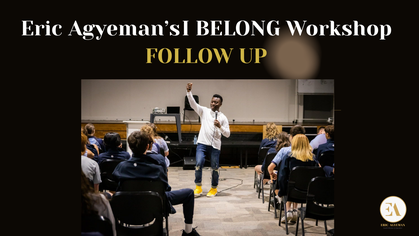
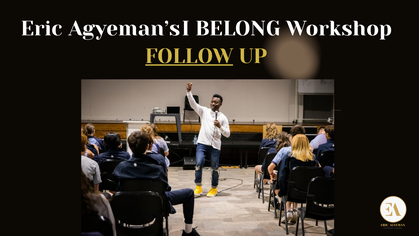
FOLLOW underline: none -> present (189, 56)
